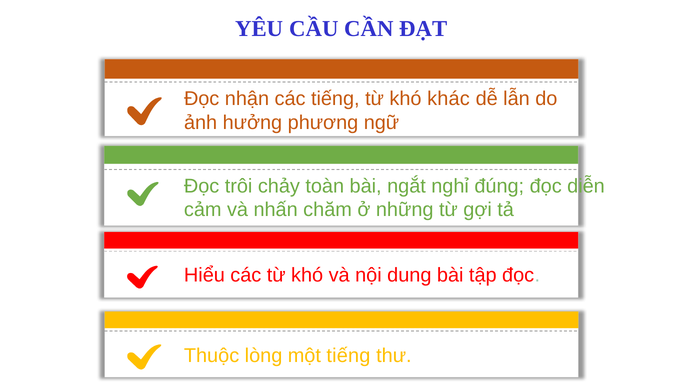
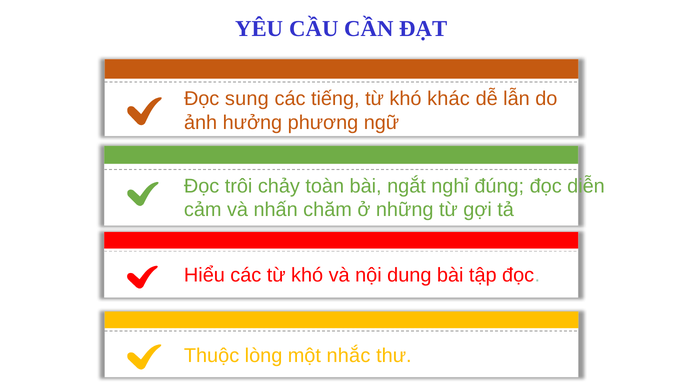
nhận: nhận -> sung (247, 99)
một tiếng: tiếng -> nhắc (348, 356)
